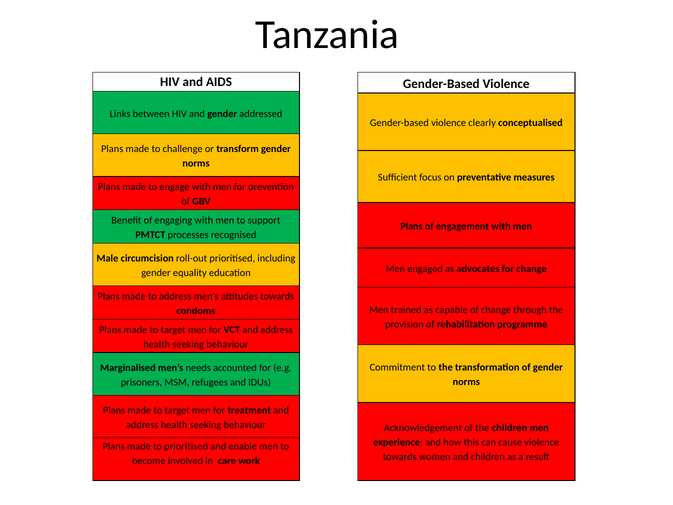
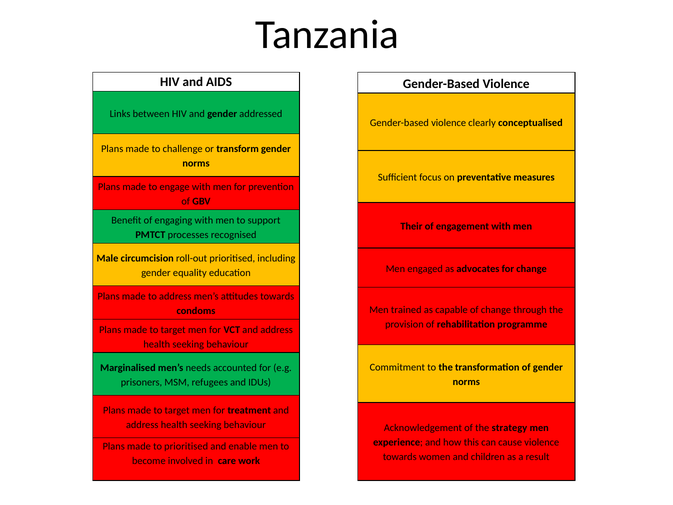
Plans: Plans -> Their (411, 226)
the children: children -> strategy (509, 428)
